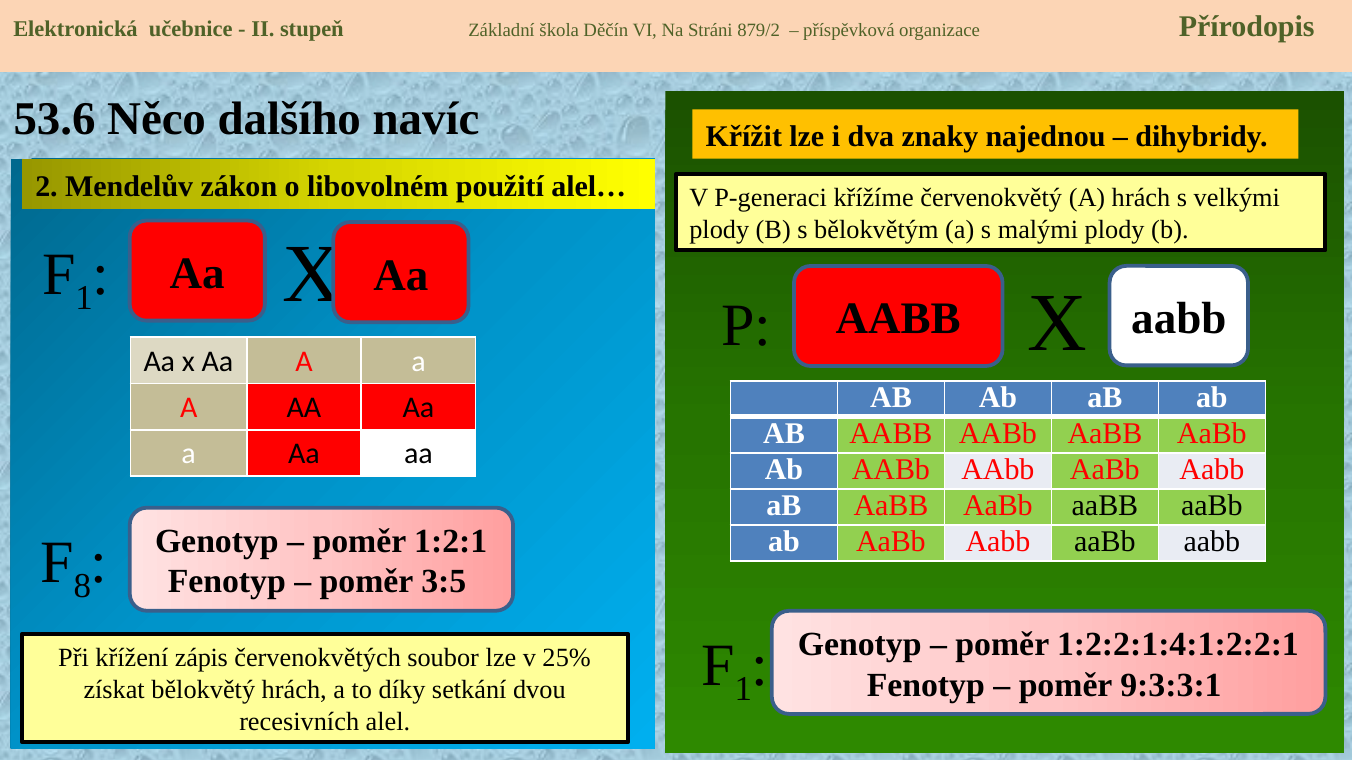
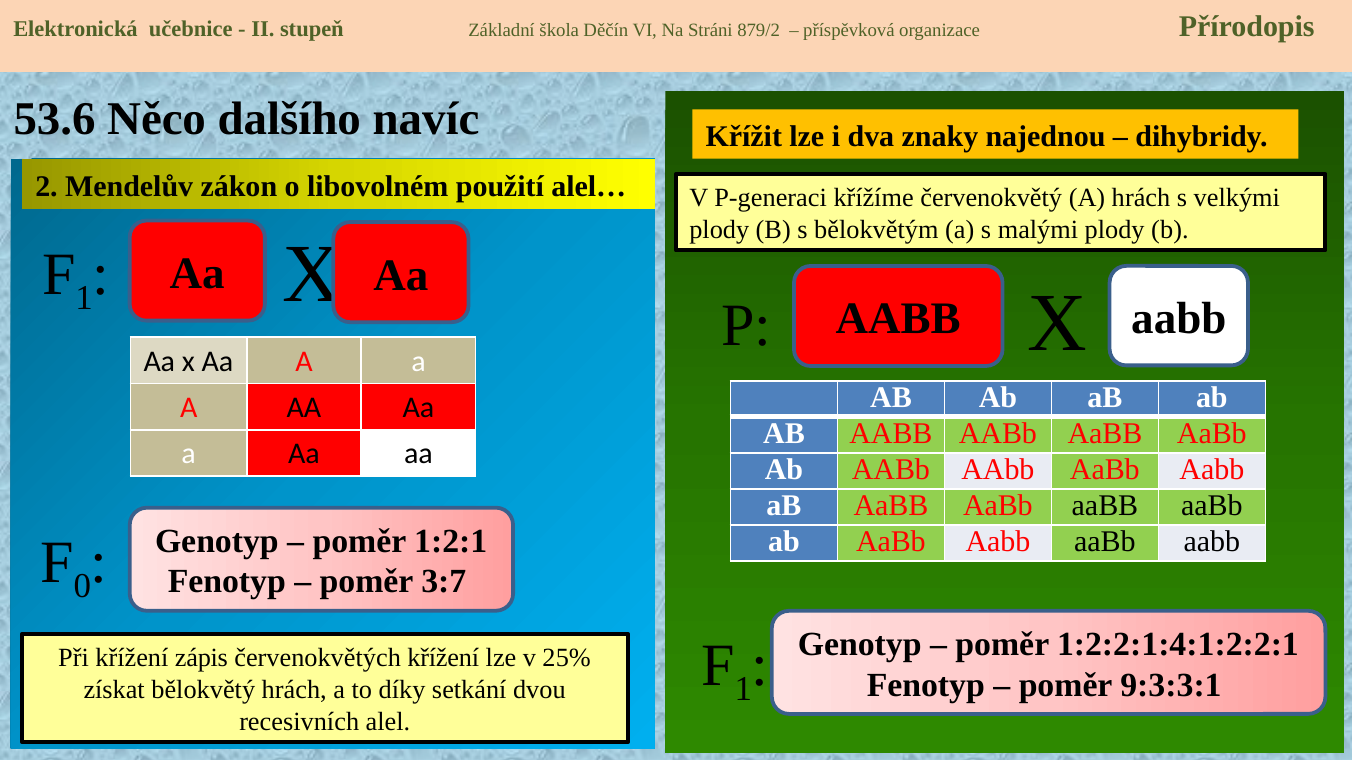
8: 8 -> 0 (82, 587)
3:5: 3:5 -> 3:7 (444, 582)
červenokvětých soubor: soubor -> křížení (443, 659)
